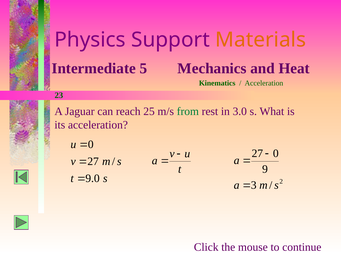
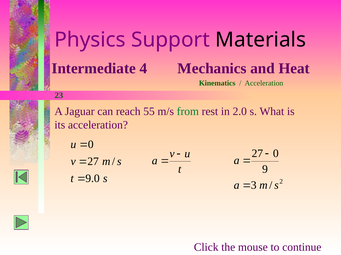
Materials colour: orange -> black (261, 40)
5: 5 -> 4 (143, 69)
25: 25 -> 55 (149, 112)
3.0: 3.0 -> 2.0 (240, 112)
